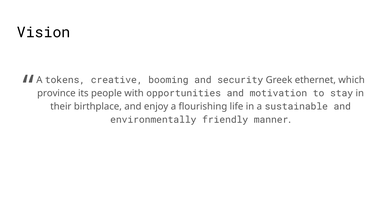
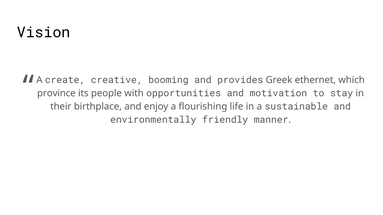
tokens: tokens -> create (65, 80)
security: security -> provides (240, 80)
